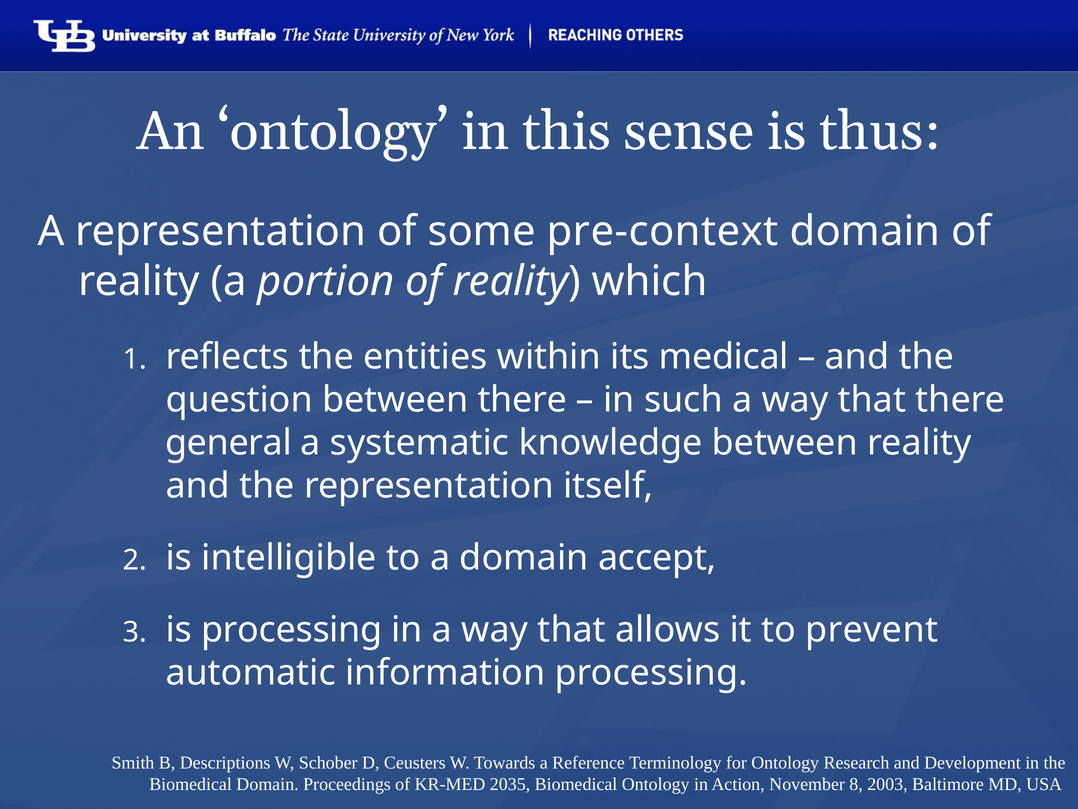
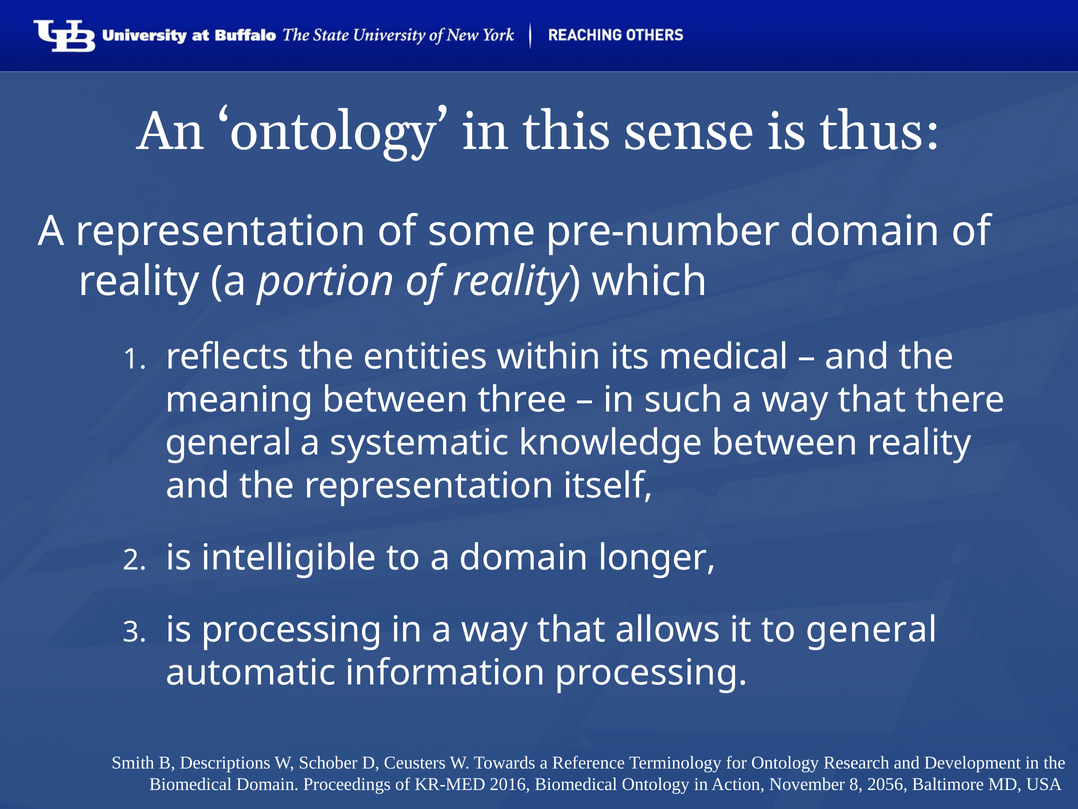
pre-context: pre-context -> pre-number (663, 231)
question: question -> meaning (239, 400)
between there: there -> three (522, 400)
accept: accept -> longer (657, 558)
to prevent: prevent -> general (872, 630)
2035: 2035 -> 2016 (510, 784)
2003: 2003 -> 2056 (887, 784)
